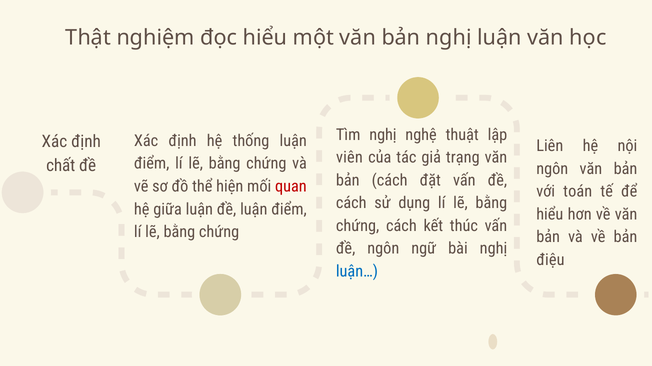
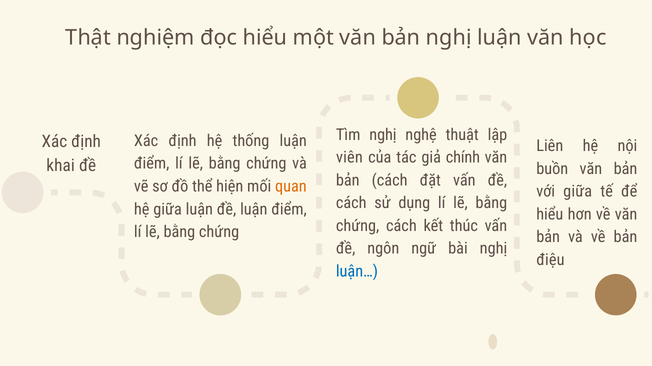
trạng: trạng -> chính (463, 158)
chất: chất -> khai (61, 166)
ngôn: ngôn -> buồn (552, 169)
quan colour: red -> orange (291, 187)
với toán: toán -> giữa (578, 192)
